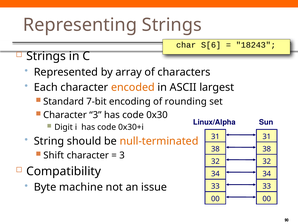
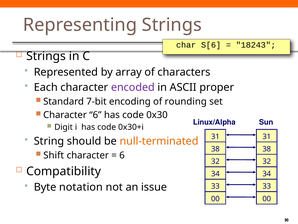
encoded colour: orange -> purple (133, 87)
largest: largest -> proper (217, 87)
Character 3: 3 -> 6 (95, 115)
3: 3 -> 6 (122, 155)
machine: machine -> notation (81, 187)
